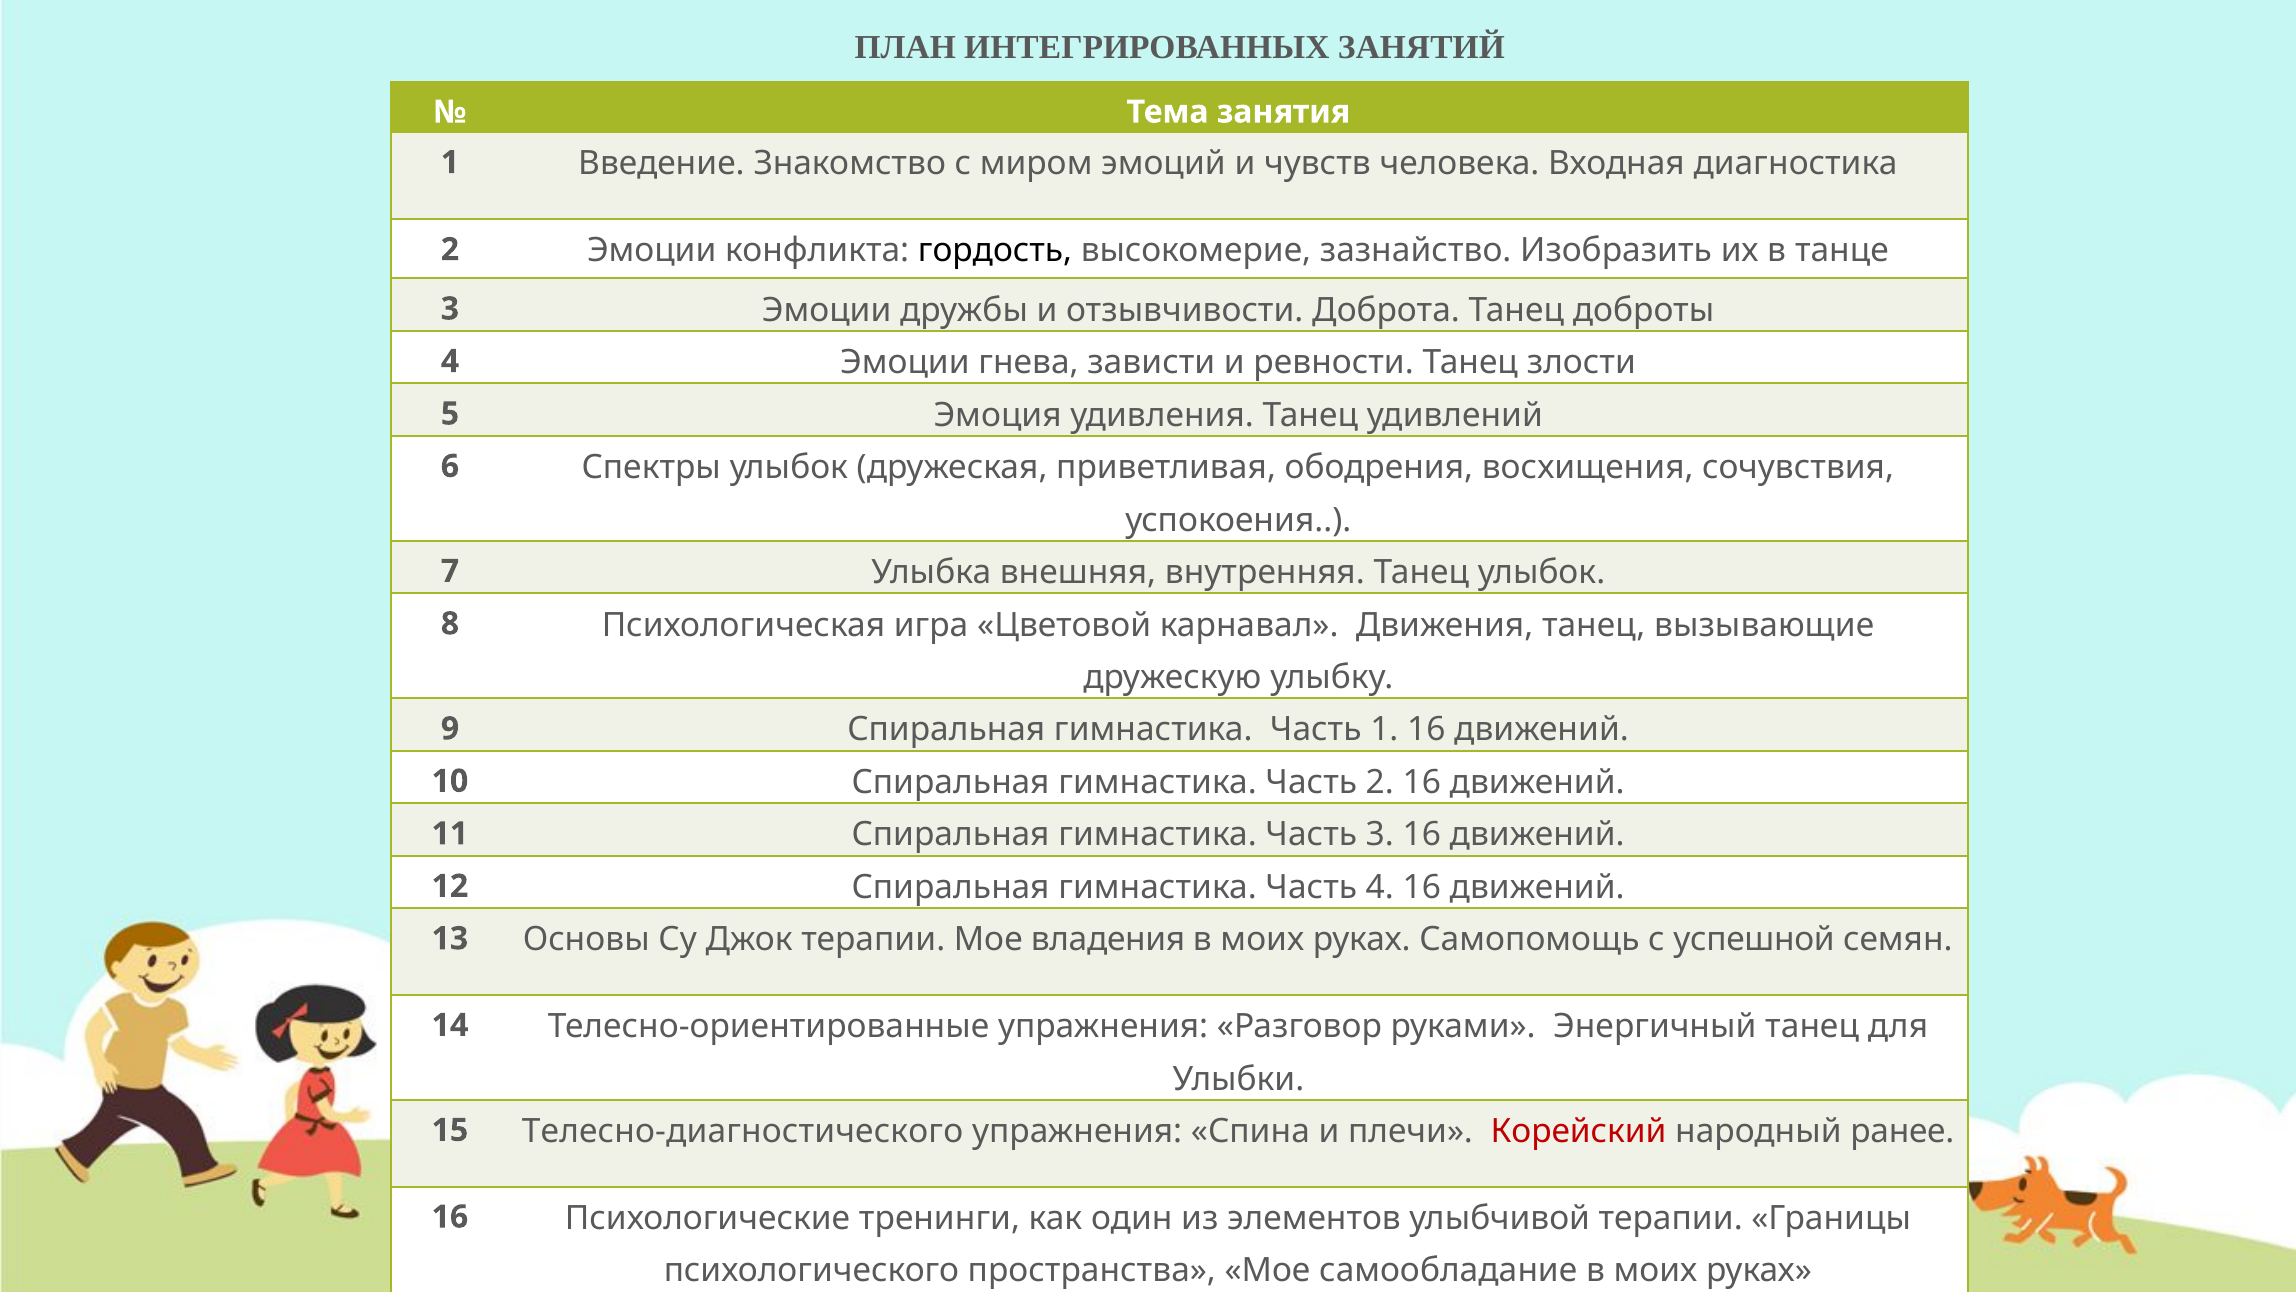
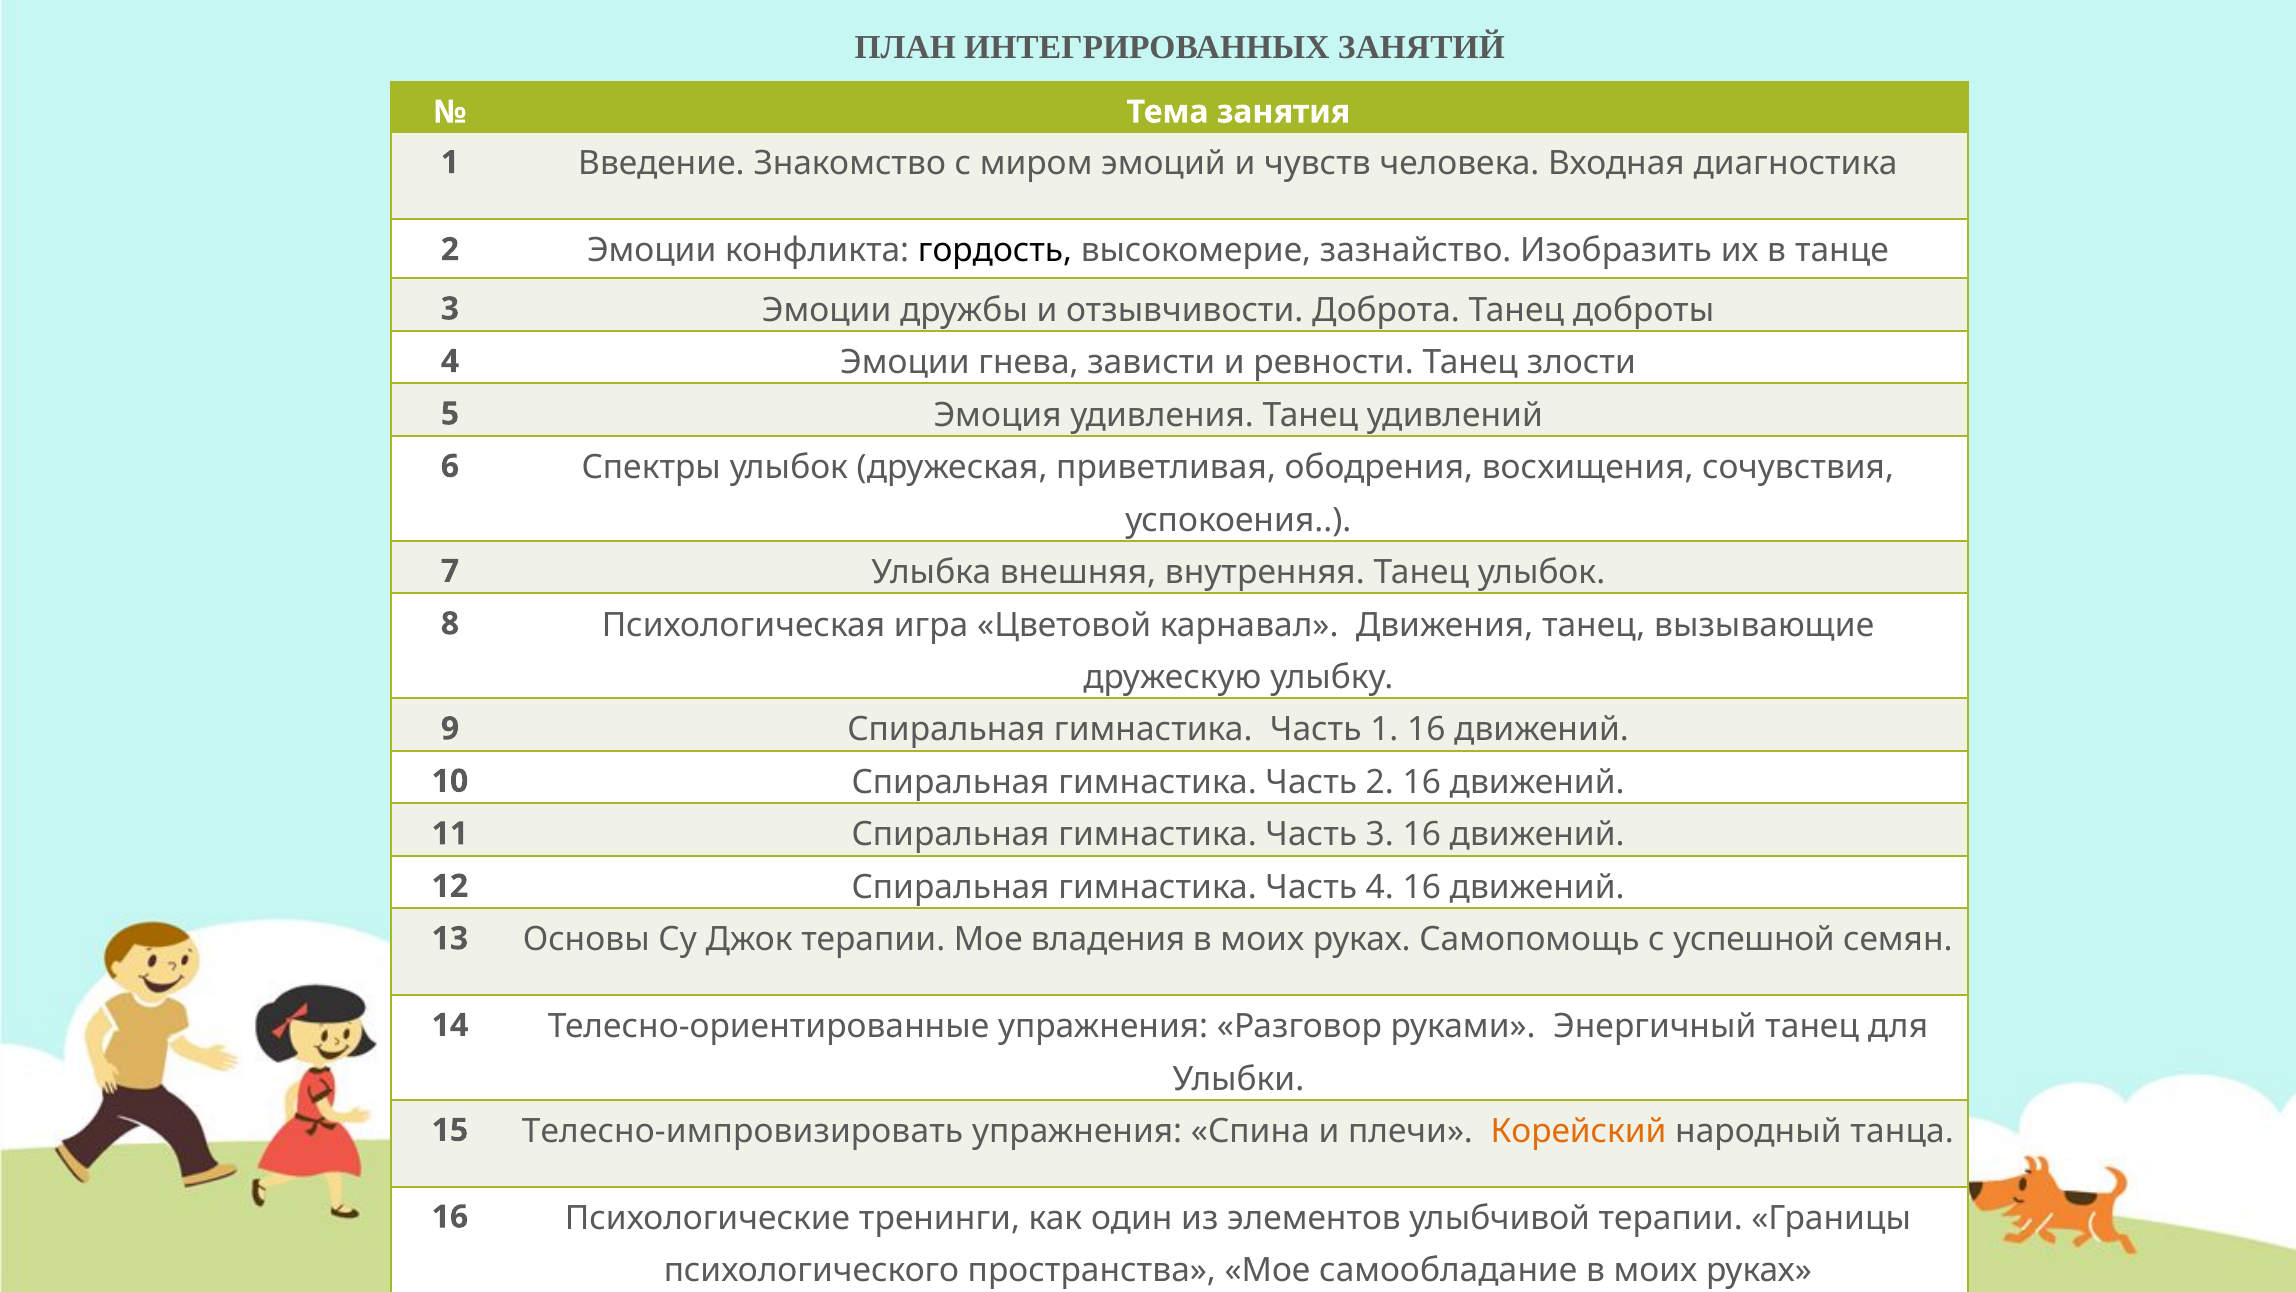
Телесно-диагностического: Телесно-диагностического -> Телесно-импровизировать (743, 1131)
Корейский colour: red -> orange (1579, 1131)
ранее: ранее -> танца (1902, 1131)
